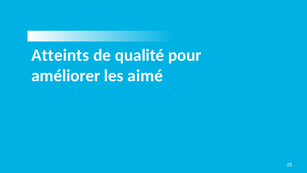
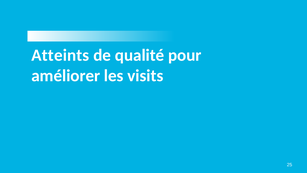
aimé: aimé -> visits (145, 76)
